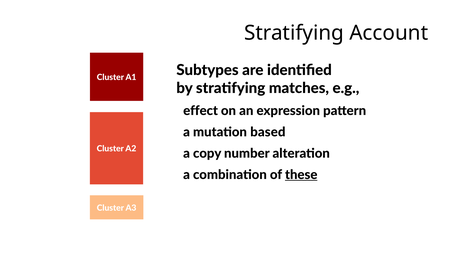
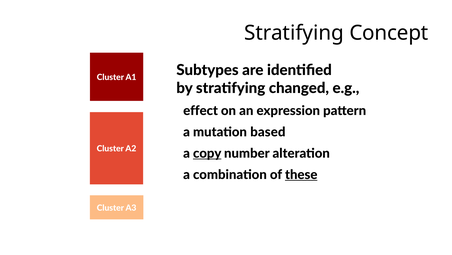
Account: Account -> Concept (389, 33)
matches: matches -> changed (299, 88)
copy underline: none -> present (207, 153)
